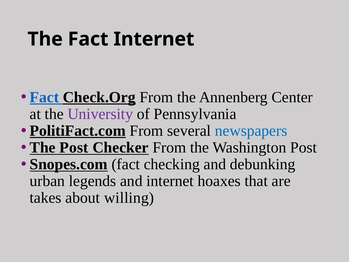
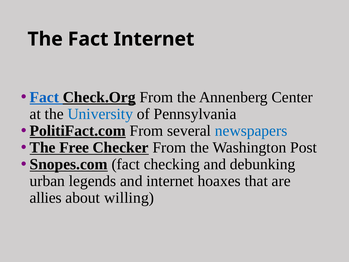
University colour: purple -> blue (100, 114)
The Post: Post -> Free (74, 147)
takes: takes -> allies (46, 198)
